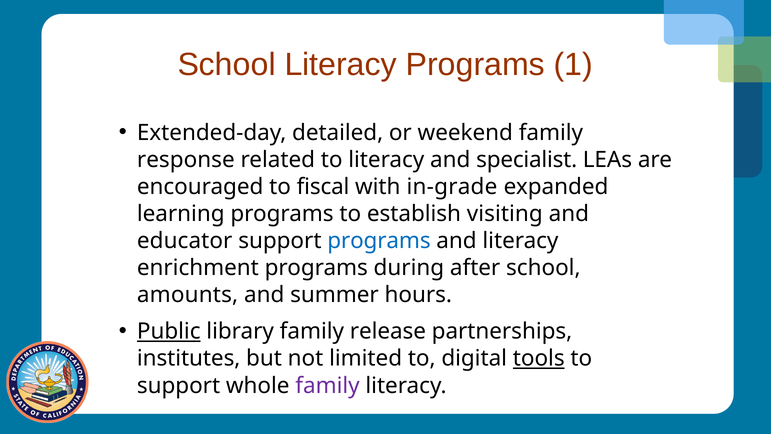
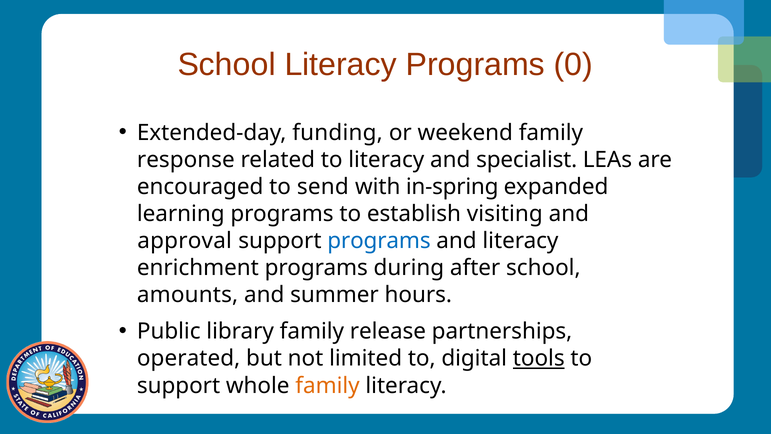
1: 1 -> 0 (573, 65)
detailed: detailed -> funding (338, 133)
fiscal: fiscal -> send (323, 187)
in-grade: in-grade -> in-spring (452, 187)
educator: educator -> approval (185, 241)
Public underline: present -> none (169, 331)
institutes: institutes -> operated (189, 358)
family colour: purple -> orange (328, 385)
